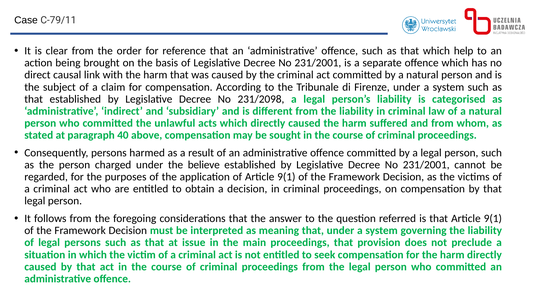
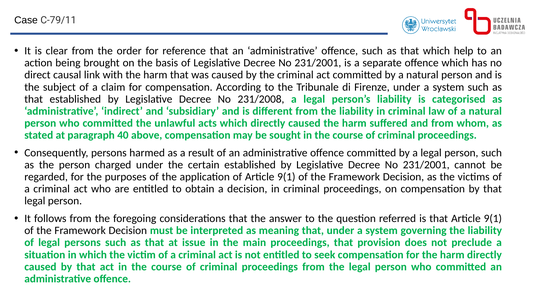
231/2098: 231/2098 -> 231/2008 (261, 99)
believe: believe -> certain (204, 165)
